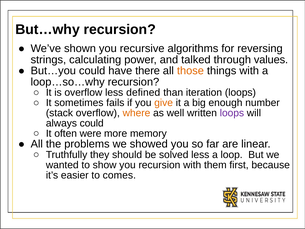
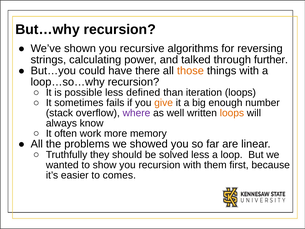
values: values -> further (271, 60)
is overflow: overflow -> possible (83, 92)
where colour: orange -> purple (136, 113)
loops colour: purple -> orange (232, 113)
always could: could -> know (92, 123)
were: were -> work (90, 133)
